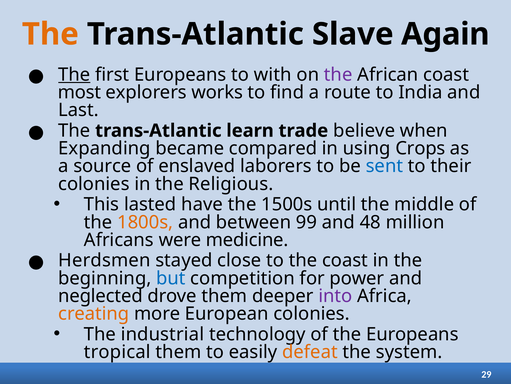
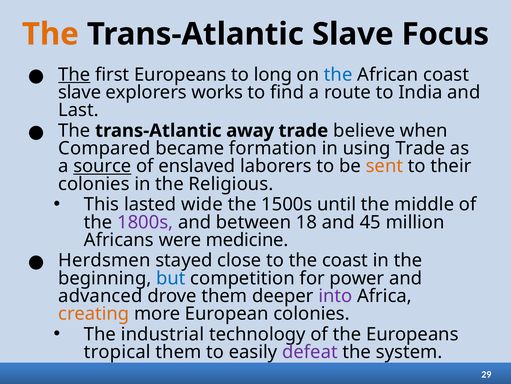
Again: Again -> Focus (445, 34)
with: with -> long (273, 75)
the colour: purple -> blue (338, 75)
most: most -> slave (80, 92)
learn: learn -> away (250, 130)
Expanding: Expanding -> Compared (104, 148)
compared: compared -> formation (273, 148)
using Crops: Crops -> Trade (420, 148)
source underline: none -> present (102, 166)
sent colour: blue -> orange (384, 166)
have: have -> wide (202, 204)
1800s colour: orange -> purple (145, 222)
99: 99 -> 18 (307, 222)
48: 48 -> 45 (370, 222)
neglected: neglected -> advanced (100, 295)
defeat colour: orange -> purple (310, 351)
